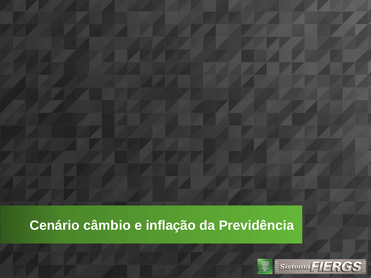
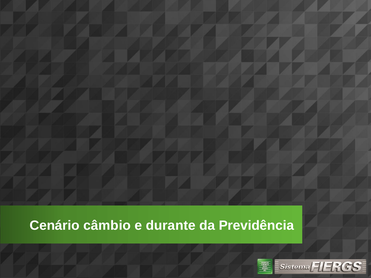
inflação: inflação -> durante (171, 226)
